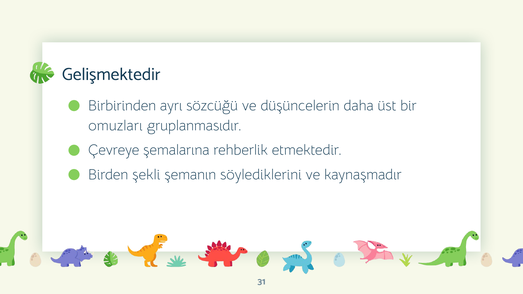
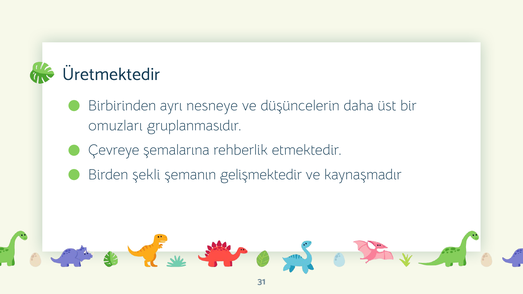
Gelişmektedir: Gelişmektedir -> Üretmektedir (111, 74)
sözcüğü: sözcüğü -> nesneye (212, 106)
söylediklerini: söylediklerini -> gelişmektedir (261, 175)
